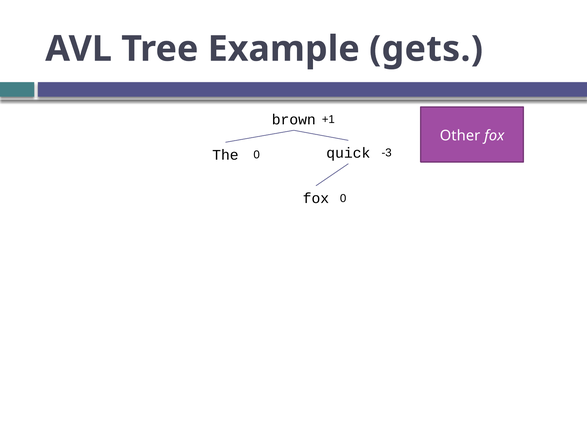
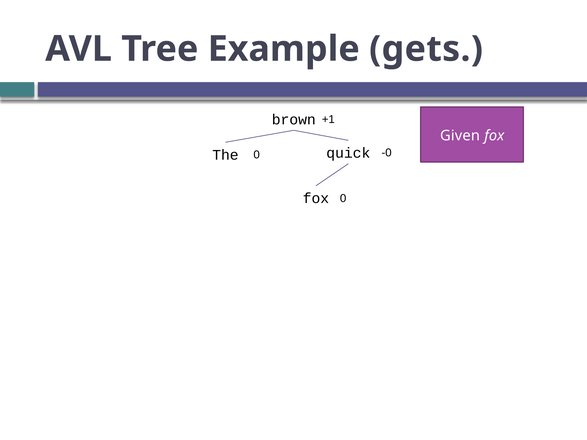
Other: Other -> Given (460, 136)
-3: -3 -> -0 (387, 153)
